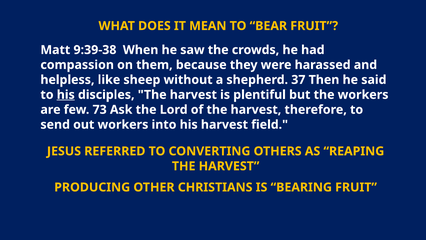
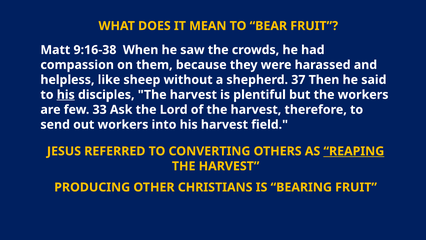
9:39-38: 9:39-38 -> 9:16-38 (95, 50)
73: 73 -> 33 (100, 110)
REAPING underline: none -> present (354, 151)
